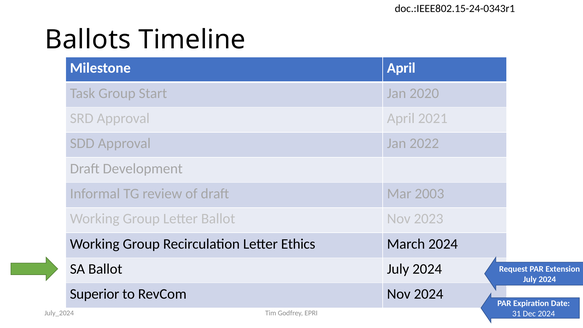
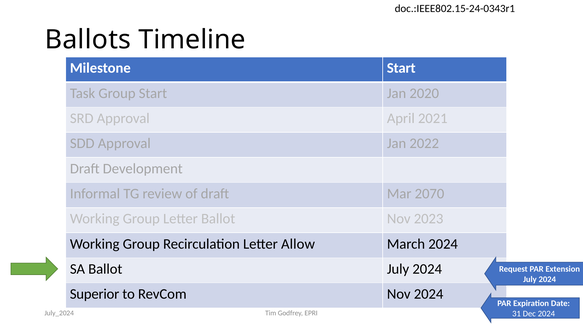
Milestone April: April -> Start (401, 68)
2003: 2003 -> 2070 (429, 194)
Ethics: Ethics -> Allow (298, 244)
